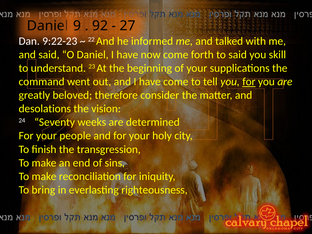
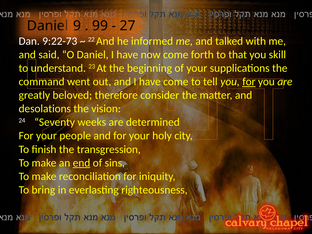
92: 92 -> 99 (100, 26)
9:22-23: 9:22-23 -> 9:22-73 (60, 41)
to said: said -> that (238, 55)
end underline: none -> present (82, 163)
